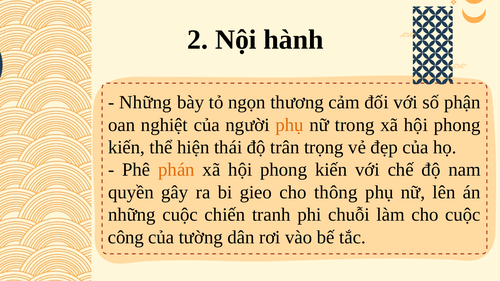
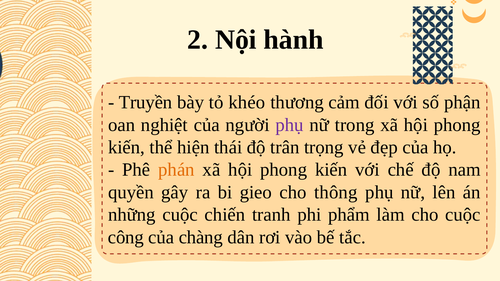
Những: Những -> Truyền (146, 102)
ngọn: ngọn -> khéo (247, 102)
phụ colour: orange -> purple (290, 125)
chuỗi: chuỗi -> phẩm (349, 215)
tường: tường -> chàng (201, 237)
